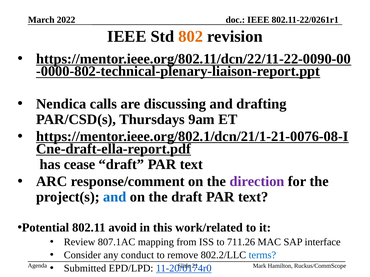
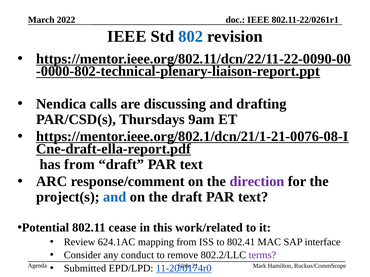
802 colour: orange -> blue (191, 37)
has cease: cease -> from (80, 165)
avoid: avoid -> cease (122, 228)
807.1AC: 807.1AC -> 624.1AC (117, 242)
711.26: 711.26 -> 802.41 (241, 242)
terms colour: blue -> purple (262, 255)
